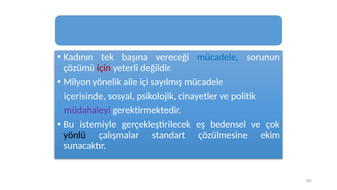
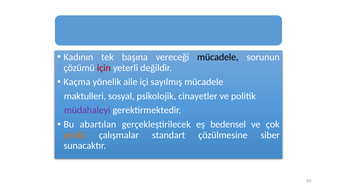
mücadele colour: blue -> black (218, 57)
Milyon: Milyon -> Kaçma (77, 82)
içerisinde: içerisinde -> maktulleri (85, 96)
istemiyle: istemiyle -> abartılan (98, 124)
yönlü colour: black -> orange (75, 135)
ekim: ekim -> siber (270, 135)
